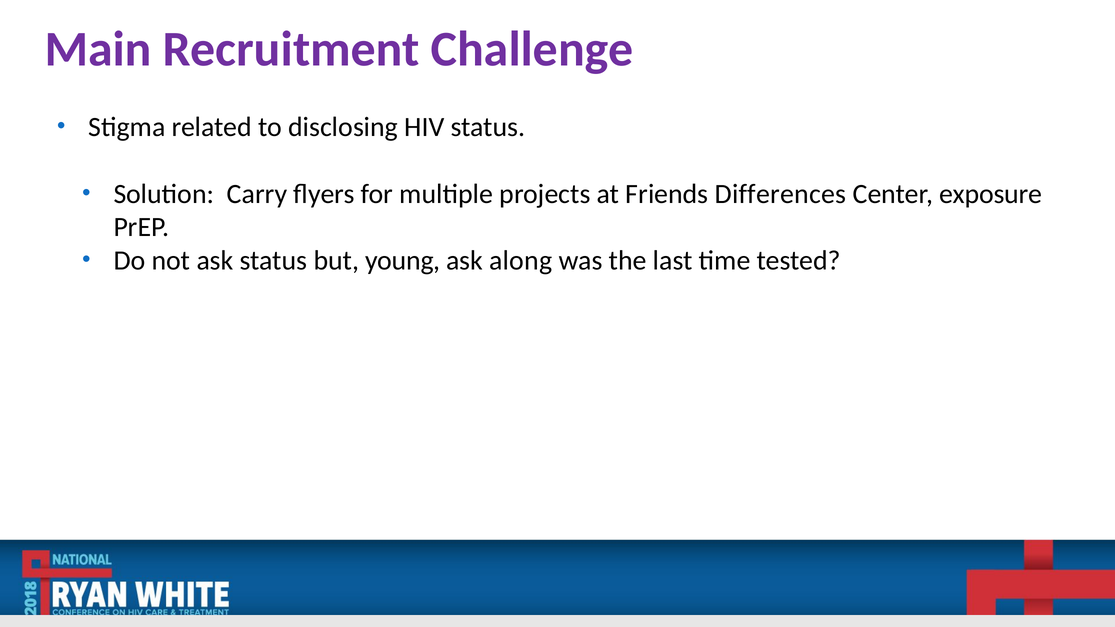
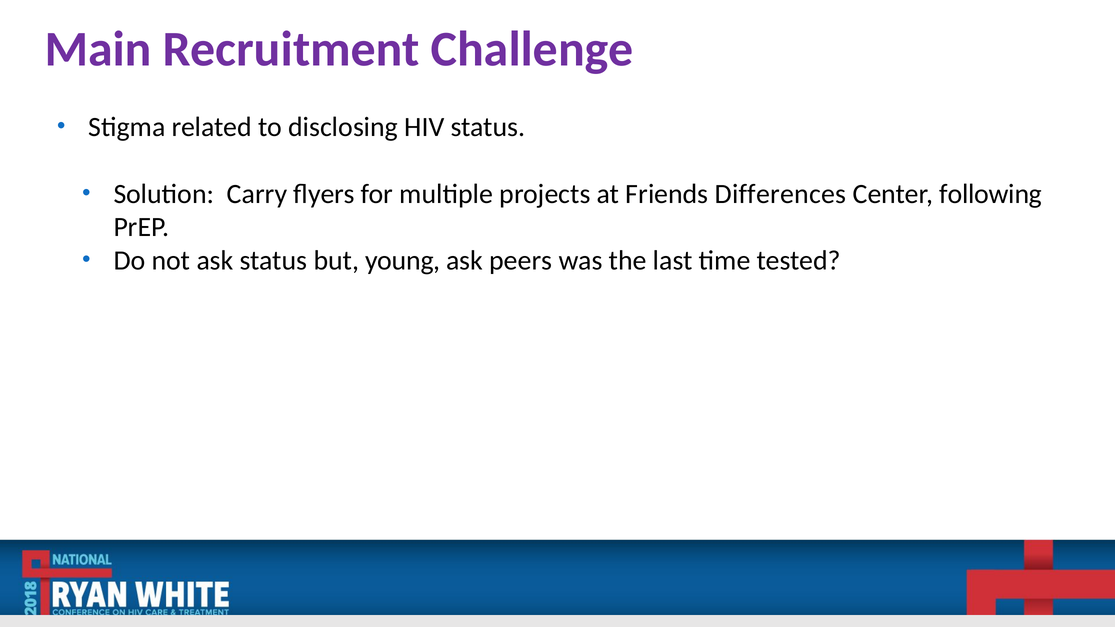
exposure: exposure -> following (991, 194)
along: along -> peers (521, 261)
